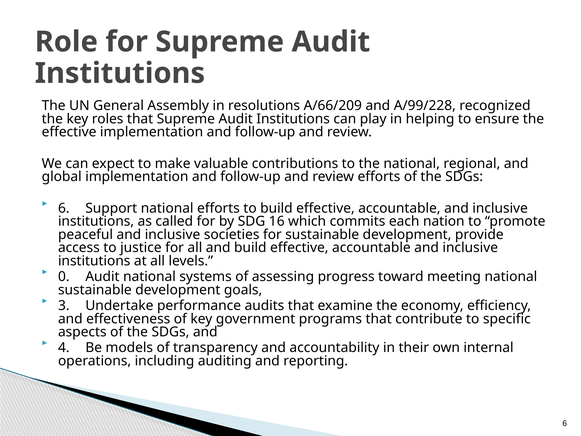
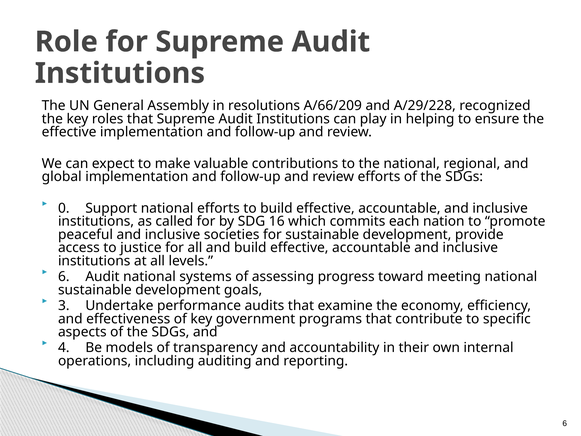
A/99/228: A/99/228 -> A/29/228 (425, 106)
6: 6 -> 0 (64, 208)
0: 0 -> 6 (64, 277)
